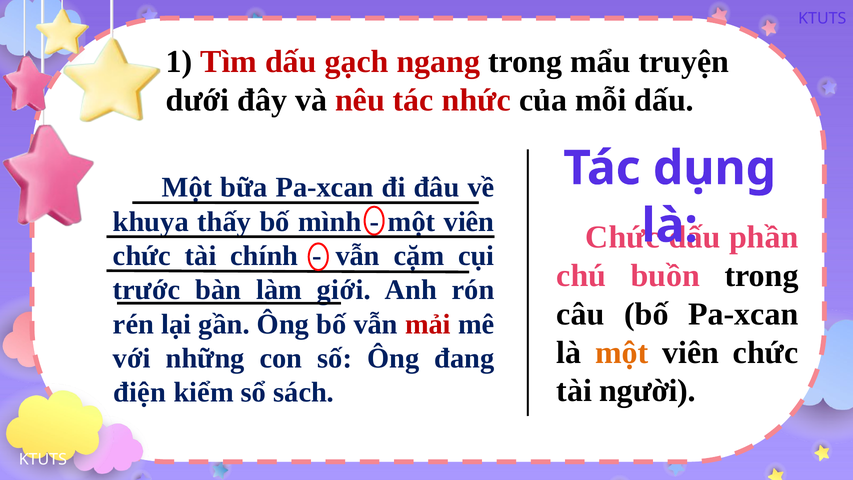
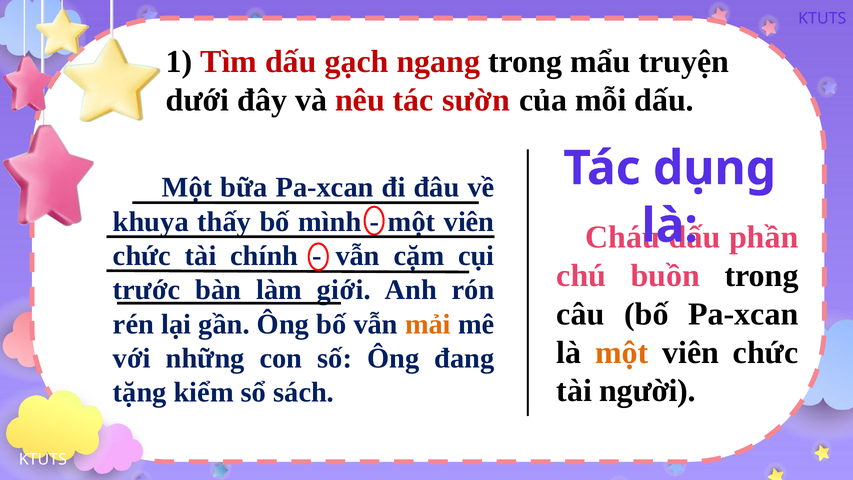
nhức: nhức -> sườn (476, 100)
Chức: Chức -> Cháu (623, 237)
mải colour: red -> orange (428, 324)
điện: điện -> tặng (140, 392)
